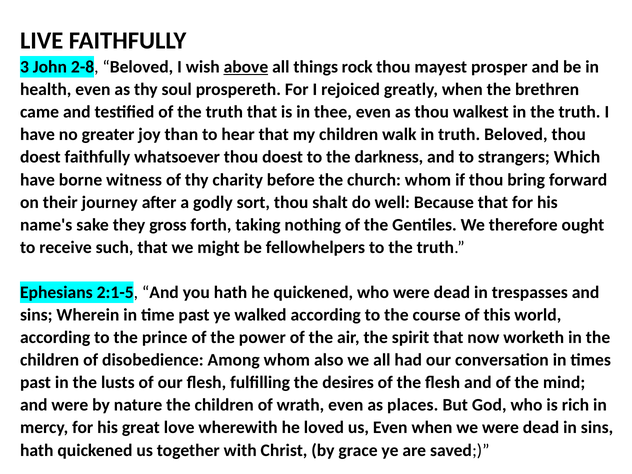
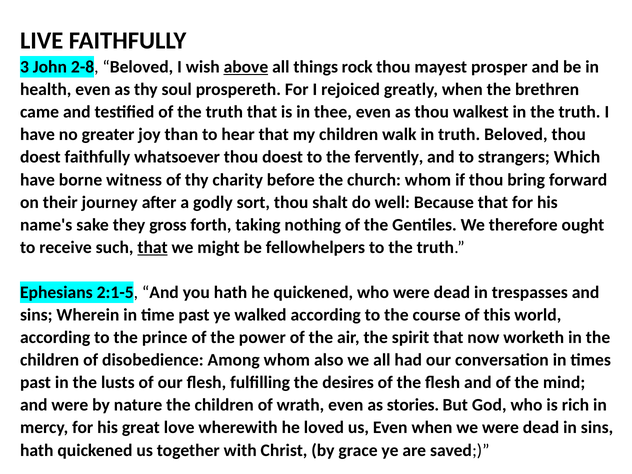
darkness: darkness -> fervently (389, 157)
that underline: none -> present (153, 247)
places: places -> stories (413, 405)
